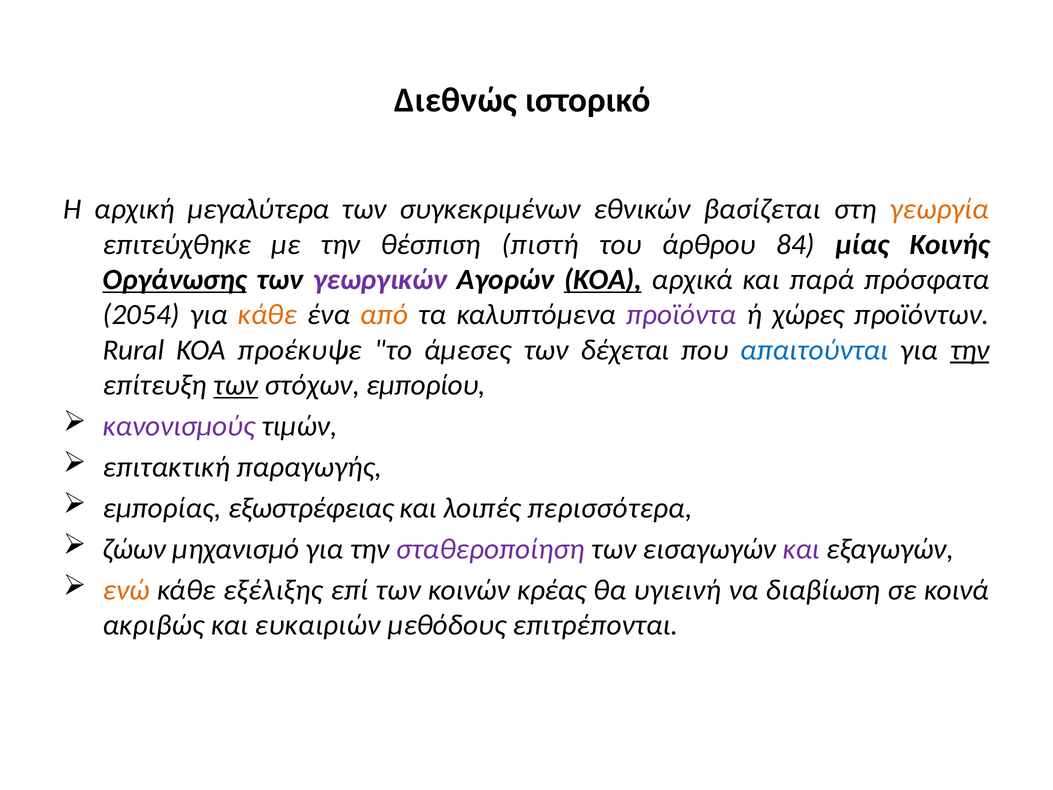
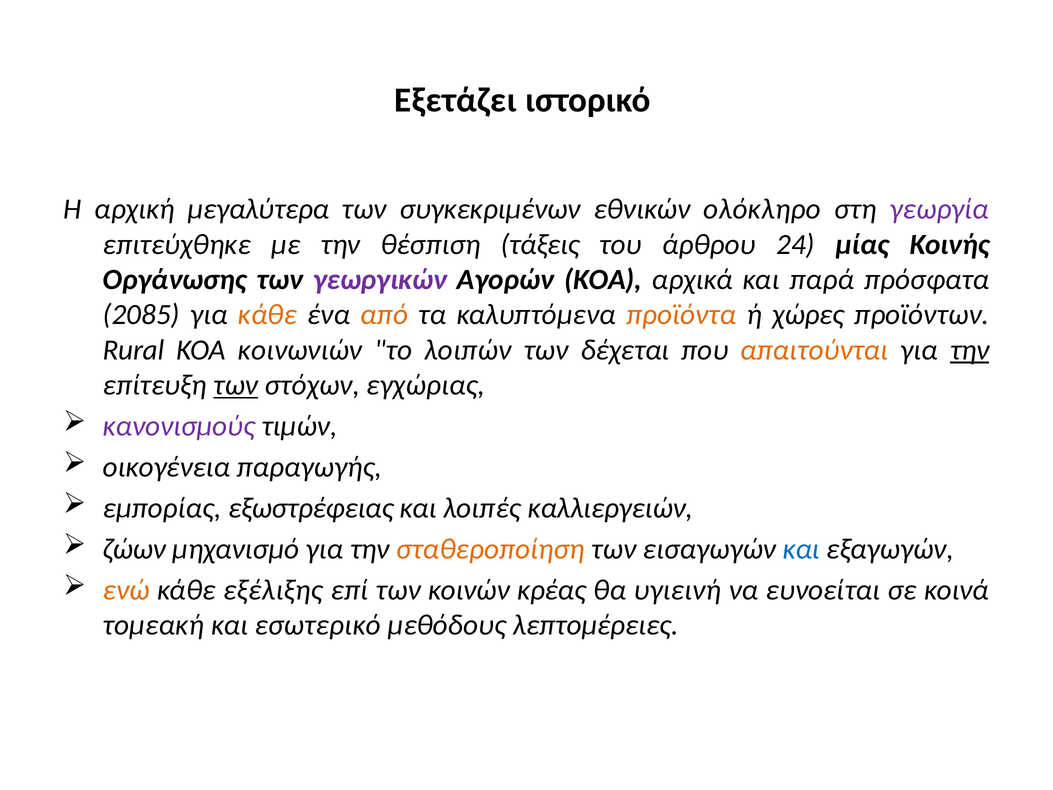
Διεθνώς: Διεθνώς -> Εξετάζει (456, 100)
βασίζεται: βασίζεται -> ολόκληρο (762, 209)
γεωργία colour: orange -> purple (939, 209)
πιστή: πιστή -> τάξεις (540, 244)
84: 84 -> 24 (795, 244)
Οργάνωσης underline: present -> none (175, 280)
ΚΟΑ underline: present -> none (603, 280)
2054: 2054 -> 2085 (141, 315)
προϊόντα colour: purple -> orange (681, 315)
προέκυψε: προέκυψε -> κοινωνιών (300, 350)
άμεσες: άμεσες -> λοιπών (468, 350)
απαιτούνται colour: blue -> orange (814, 350)
εμπορίου: εμπορίου -> εγχώριας (426, 385)
επιτακτική: επιτακτική -> οικογένεια (167, 467)
περισσότερα: περισσότερα -> καλλιεργειών (610, 508)
σταθεροποίηση colour: purple -> orange (490, 549)
και colour: purple -> blue (801, 549)
διαβίωση: διαβίωση -> ευνοείται (823, 590)
ακριβώς: ακριβώς -> τομεακή (153, 625)
ευκαιριών: ευκαιριών -> εσωτερικό (318, 625)
επιτρέπονται: επιτρέπονται -> λεπτομέρειες (596, 625)
